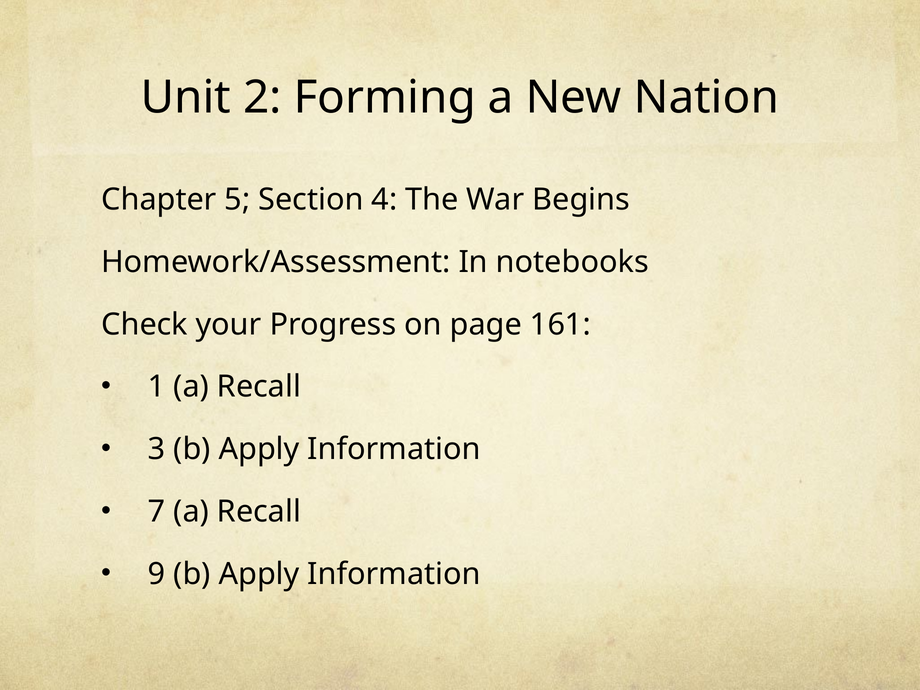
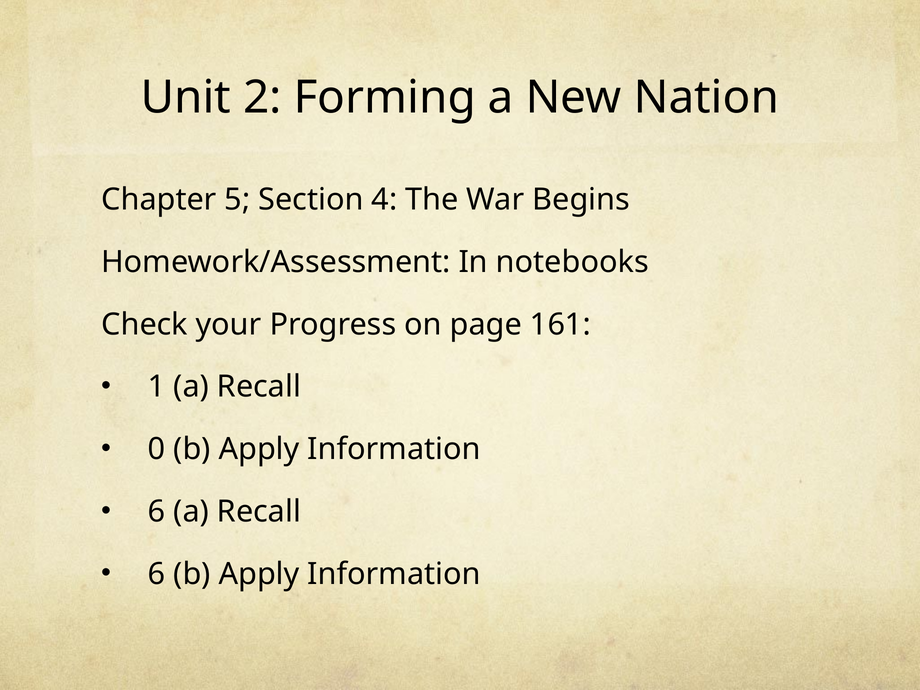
3: 3 -> 0 (157, 449)
7: 7 -> 6 (157, 512)
9: 9 -> 6 (157, 574)
